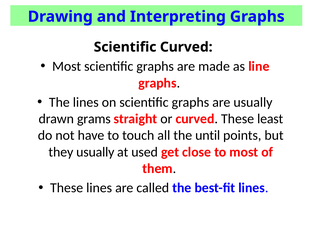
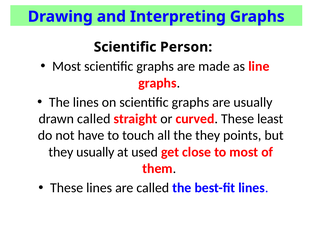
Scientific Curved: Curved -> Person (186, 47)
drawn grams: grams -> called (94, 119)
the until: until -> they (208, 135)
